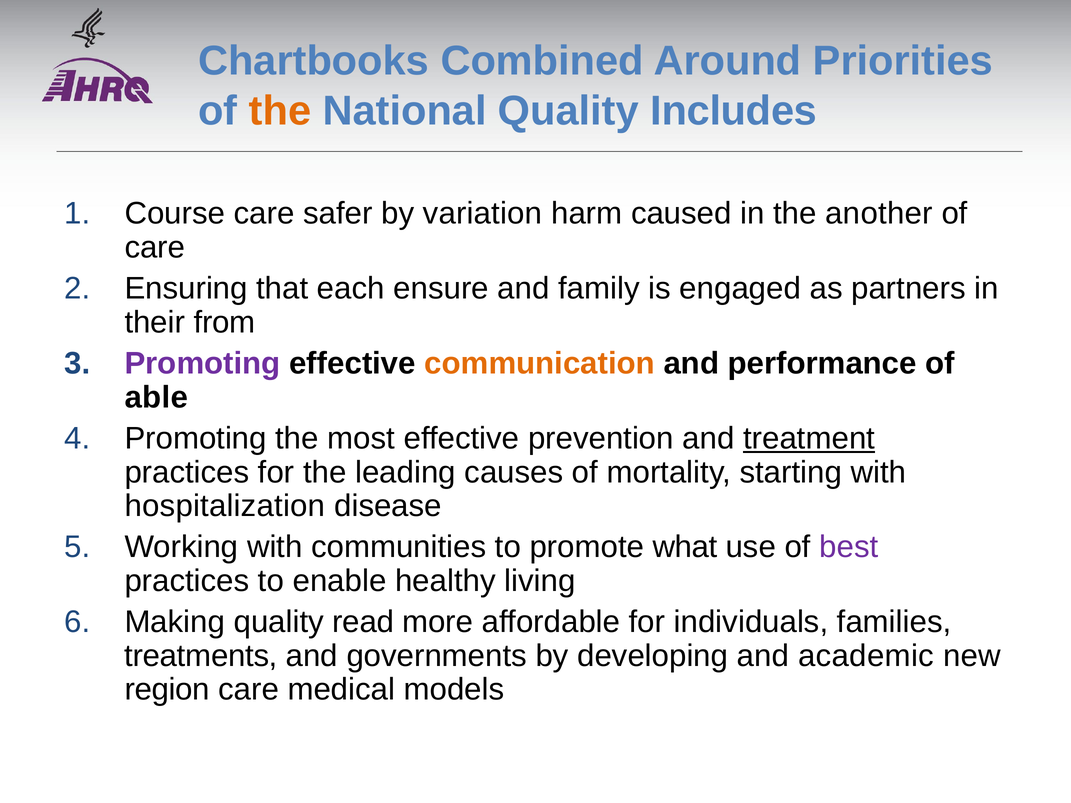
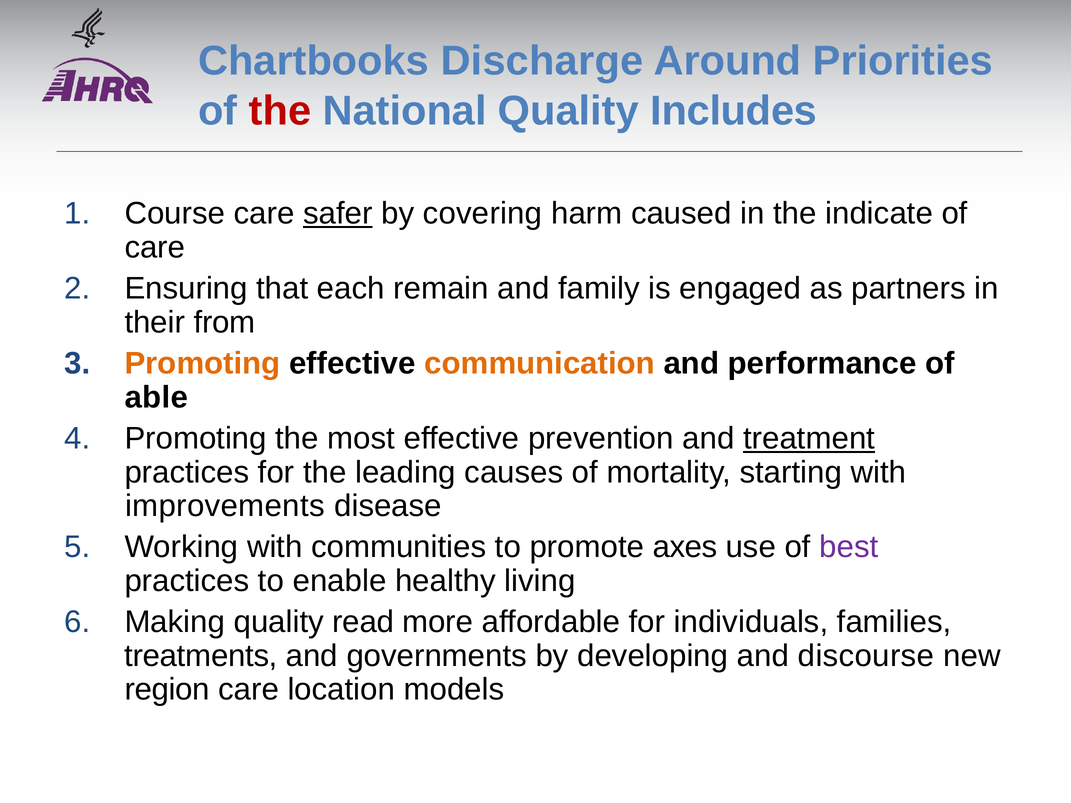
Combined: Combined -> Discharge (542, 61)
the colour: orange -> red (280, 111)
safer underline: none -> present (338, 214)
variation: variation -> covering (483, 214)
another: another -> indicate (879, 214)
ensure: ensure -> remain (441, 289)
Promoting colour: purple -> orange (203, 364)
hospitalization: hospitalization -> improvements (225, 506)
what: what -> axes (685, 547)
academic: academic -> discourse (866, 656)
medical: medical -> location (341, 690)
